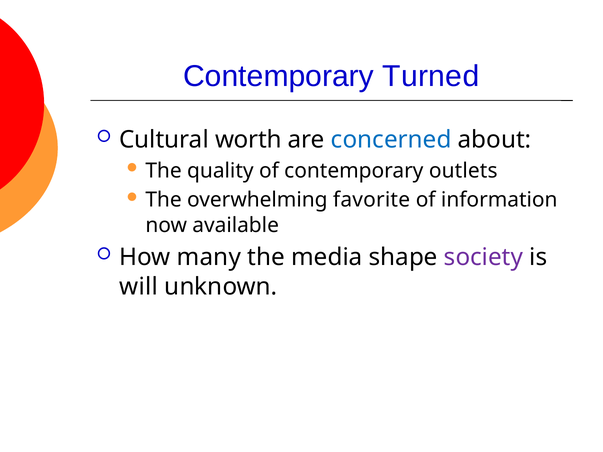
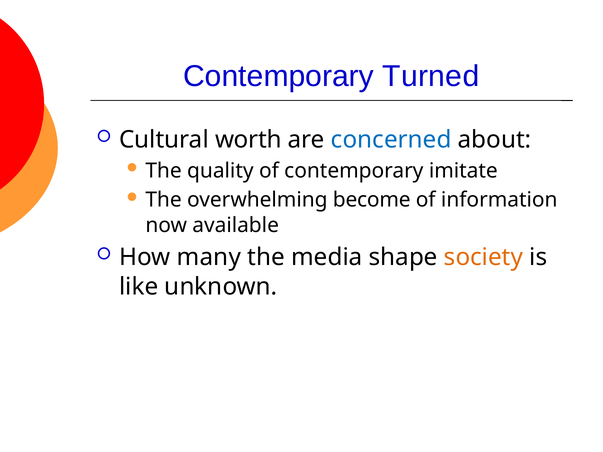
outlets: outlets -> imitate (463, 171)
favorite: favorite -> become (372, 200)
society colour: purple -> orange (484, 258)
will: will -> like (139, 287)
